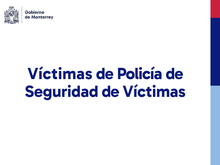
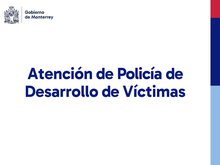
Víctimas: Víctimas -> Atención (60, 74)
Seguridad: Seguridad -> Desarrollo (62, 91)
